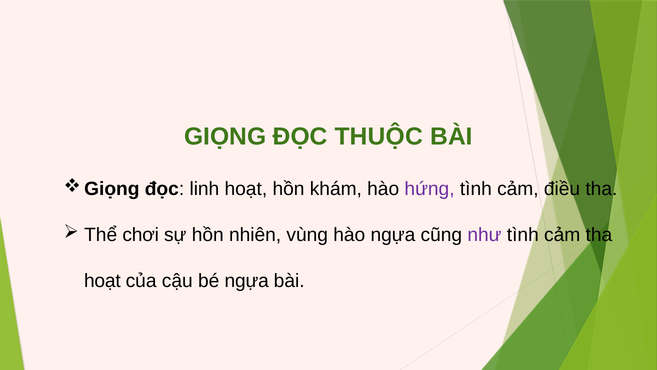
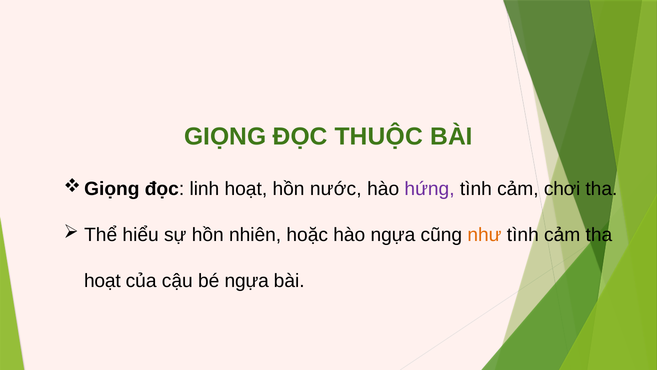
khám: khám -> nước (336, 189)
điều: điều -> chơi (562, 189)
chơi: chơi -> hiểu (141, 235)
vùng: vùng -> hoặc (307, 235)
như colour: purple -> orange (485, 235)
